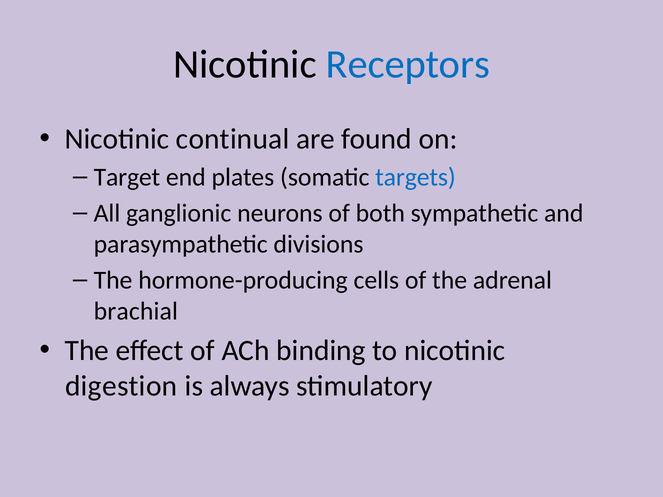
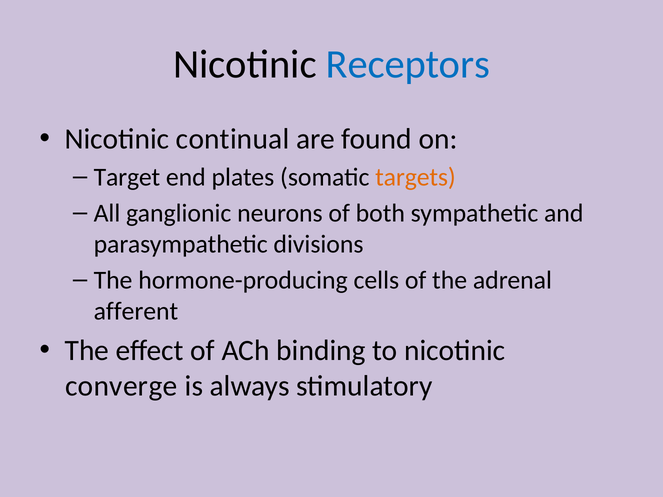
targets colour: blue -> orange (415, 177)
brachial: brachial -> afferent (136, 311)
digestion: digestion -> converge (121, 386)
